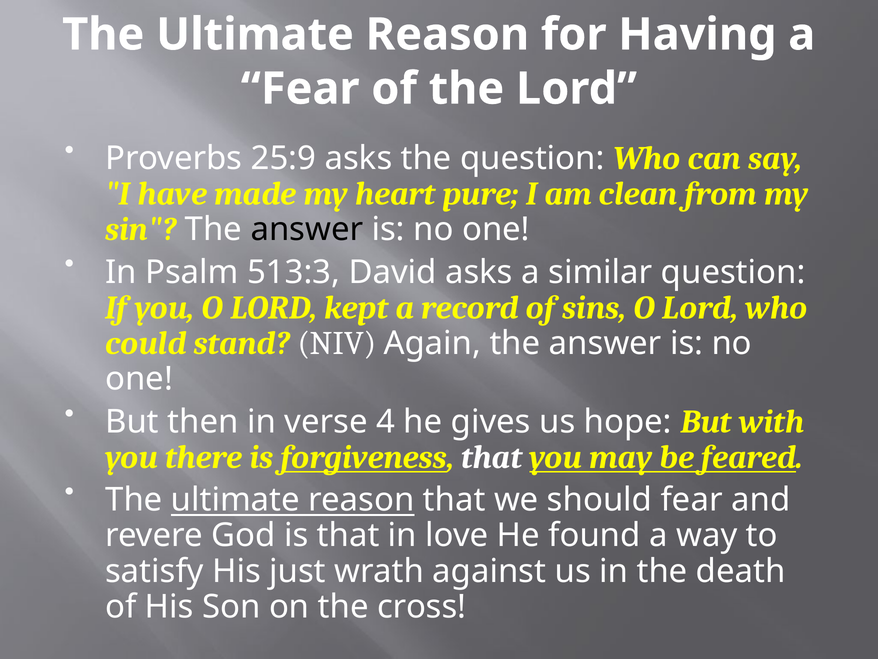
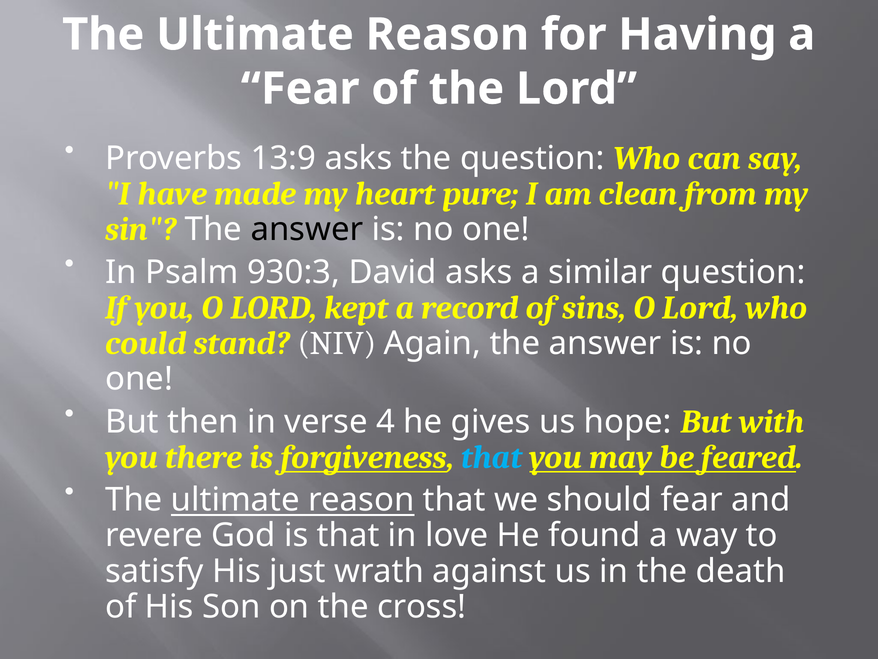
25:9: 25:9 -> 13:9 (283, 158)
513:3: 513:3 -> 930:3 (294, 272)
that colour: white -> light blue (492, 457)
